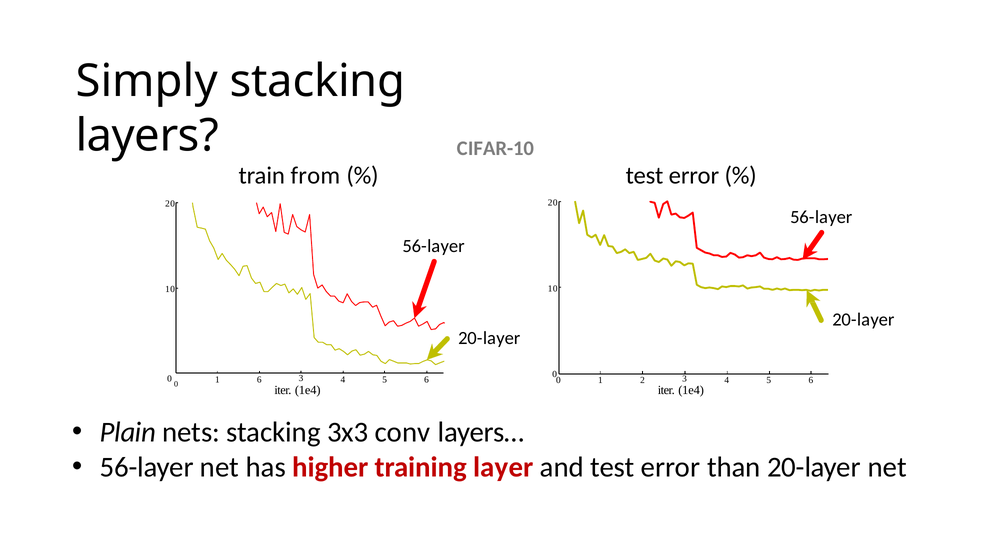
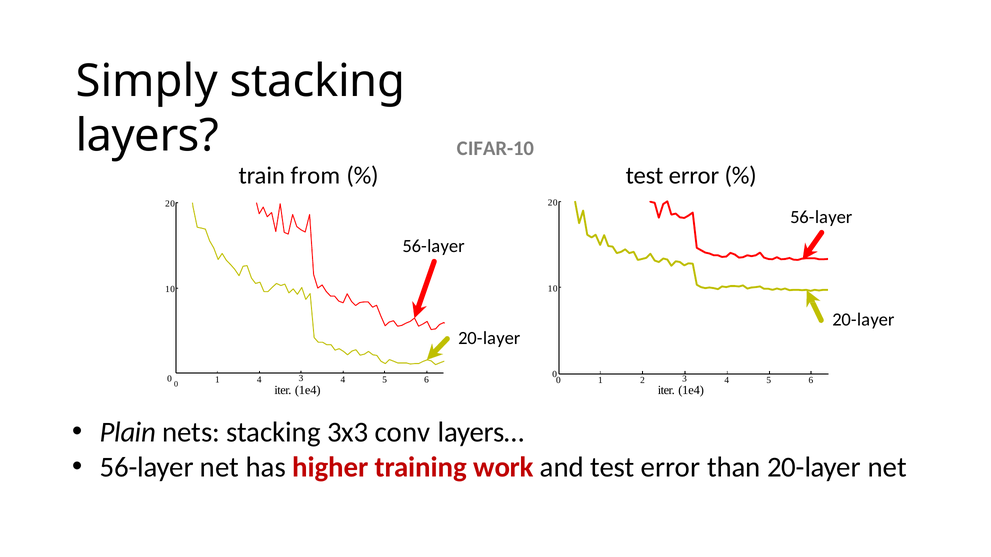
1 6: 6 -> 4 (259, 380)
layer: layer -> work (503, 468)
